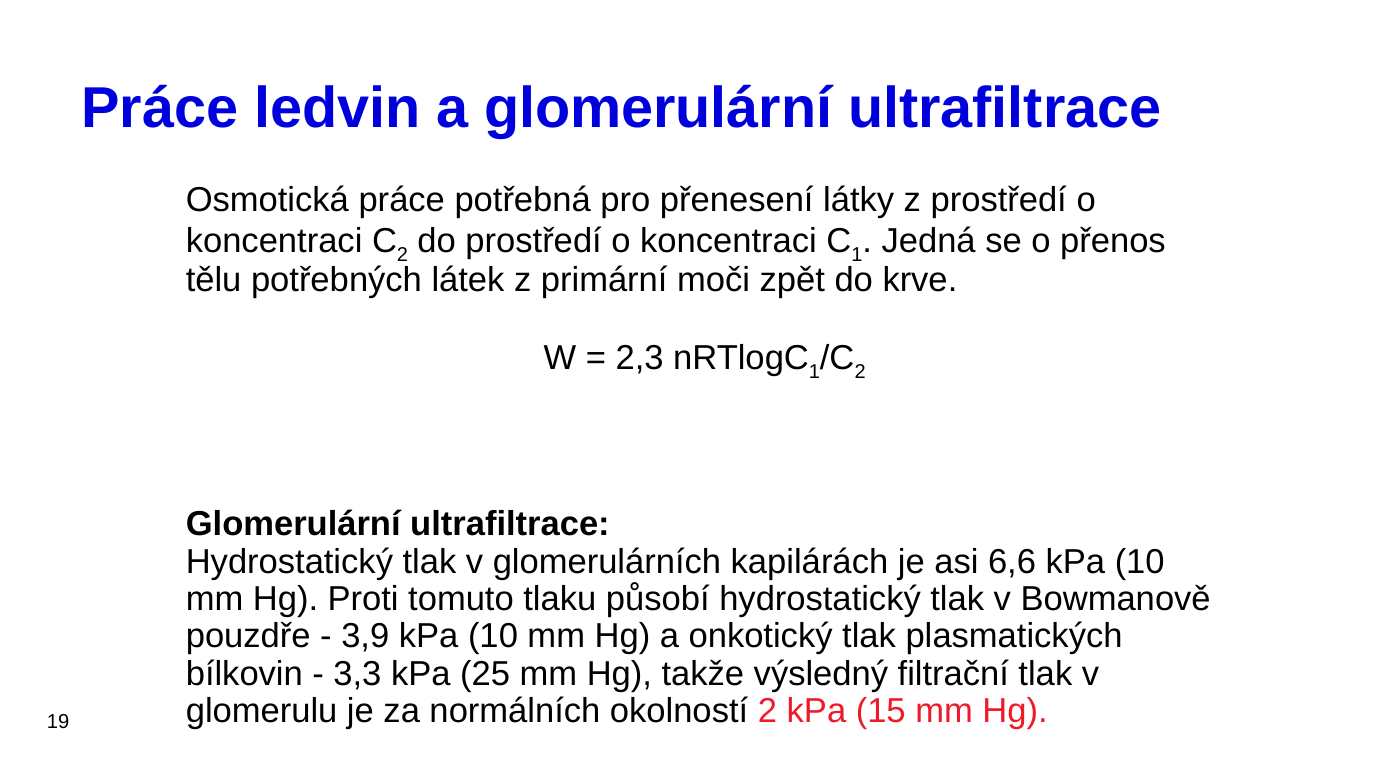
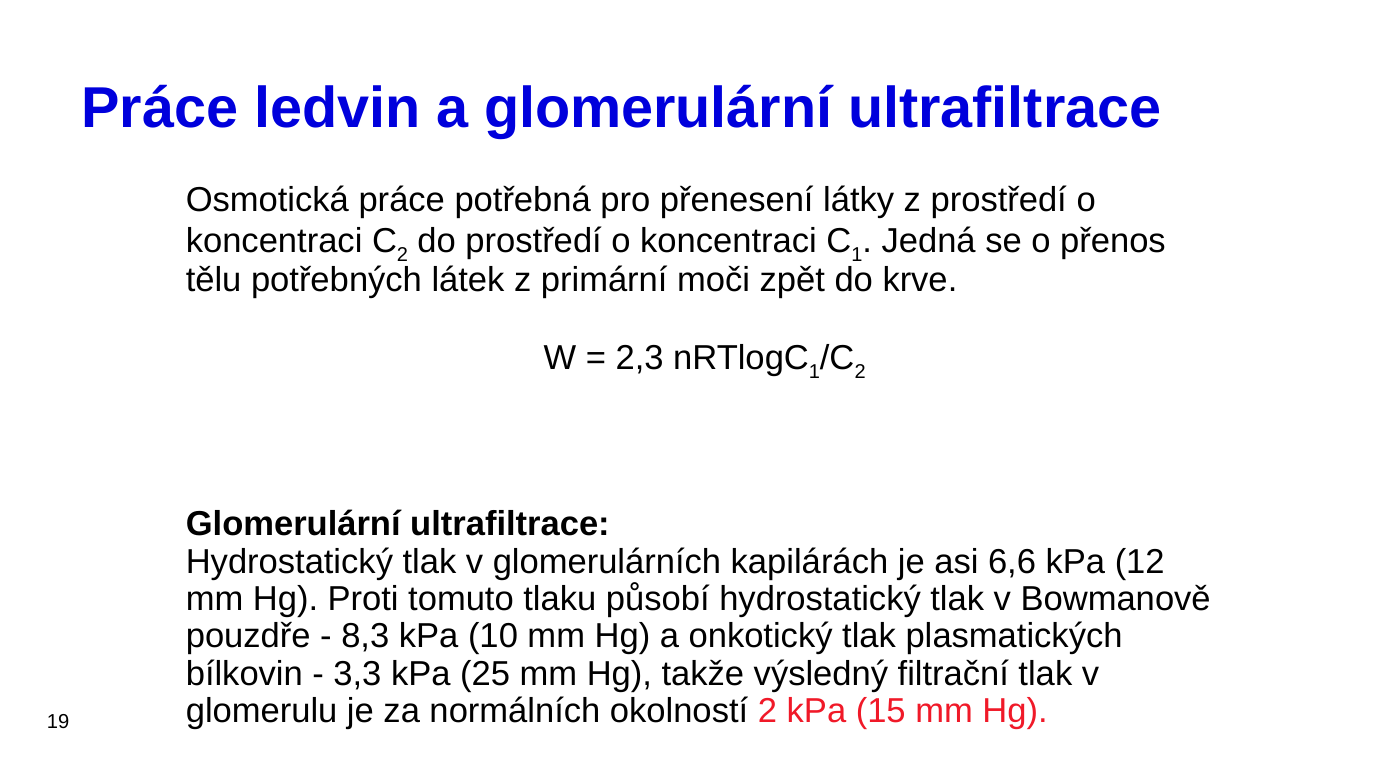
6,6 kPa 10: 10 -> 12 (1140, 561)
3,9: 3,9 -> 8,3 (365, 636)
